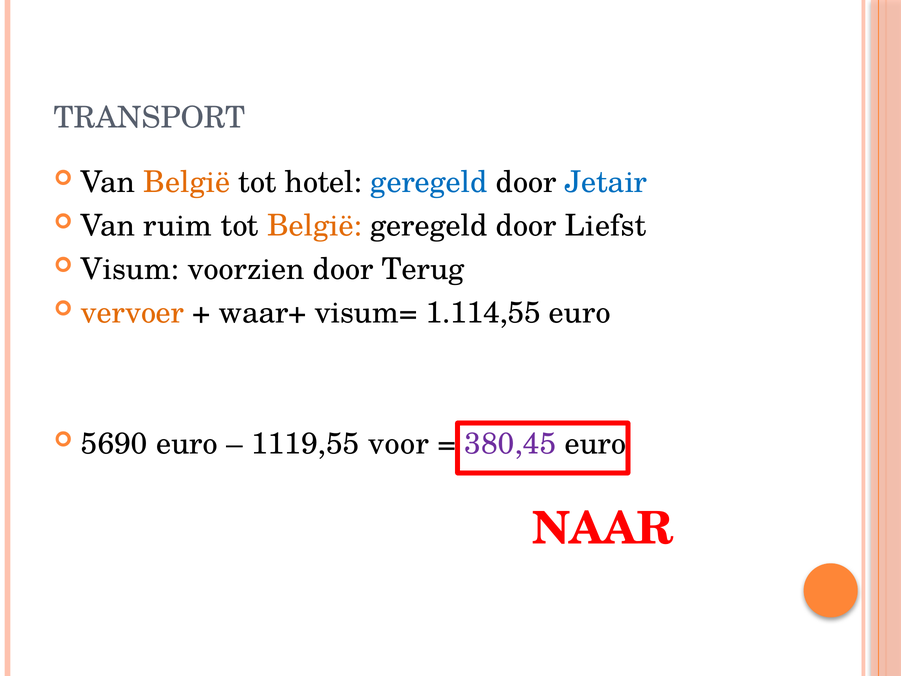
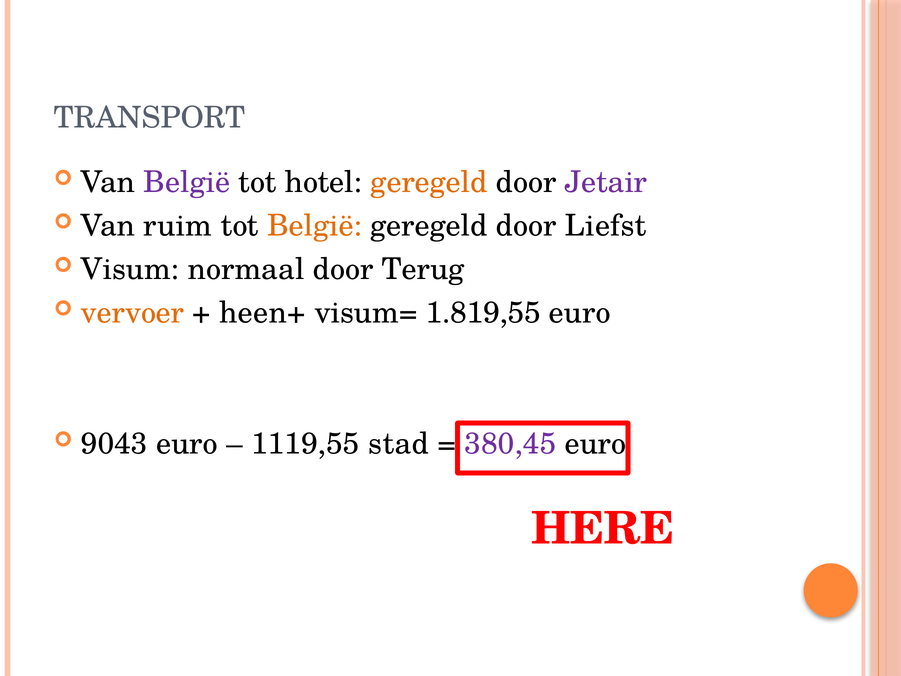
België colour: orange -> purple (187, 182)
geregeld colour: blue -> orange (429, 182)
Jetair colour: blue -> purple (606, 182)
voorzien: voorzien -> normaal (246, 269)
waar+: waar+ -> heen+ (262, 313)
1.114,55: 1.114,55 -> 1.819,55 (483, 313)
5690: 5690 -> 9043 (114, 444)
voor: voor -> stad (399, 444)
NAAR: NAAR -> HERE (603, 529)
